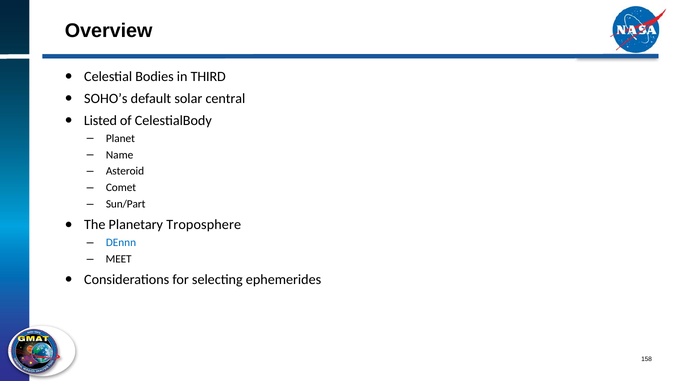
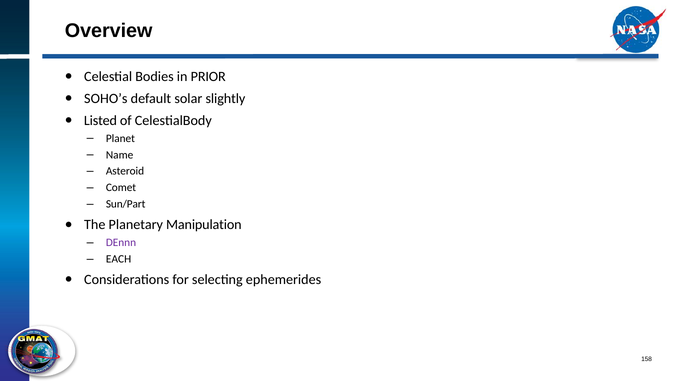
THIRD: THIRD -> PRIOR (208, 76)
central: central -> slightly (225, 98)
Troposphere: Troposphere -> Manipulation (204, 225)
DEnnn colour: blue -> purple (121, 243)
MEET: MEET -> EACH (119, 259)
